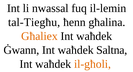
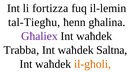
nwassal: nwassal -> fortizza (50, 8)
Għaliex colour: orange -> purple (39, 36)
Ġwann: Ġwann -> Trabba (21, 50)
